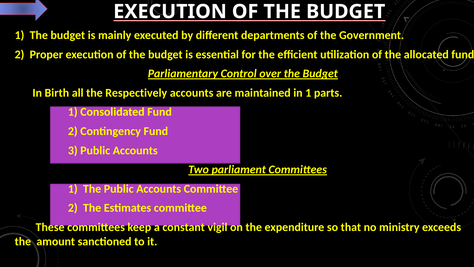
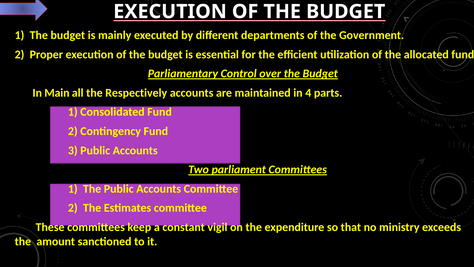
Birth: Birth -> Main (57, 93)
in 1: 1 -> 4 (308, 93)
